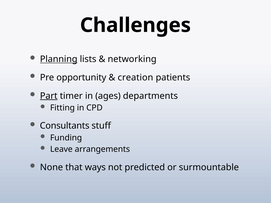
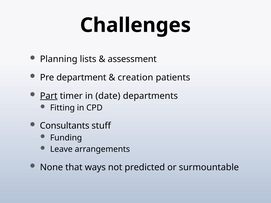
Planning underline: present -> none (59, 59)
networking: networking -> assessment (132, 59)
opportunity: opportunity -> department (81, 78)
ages: ages -> date (108, 96)
